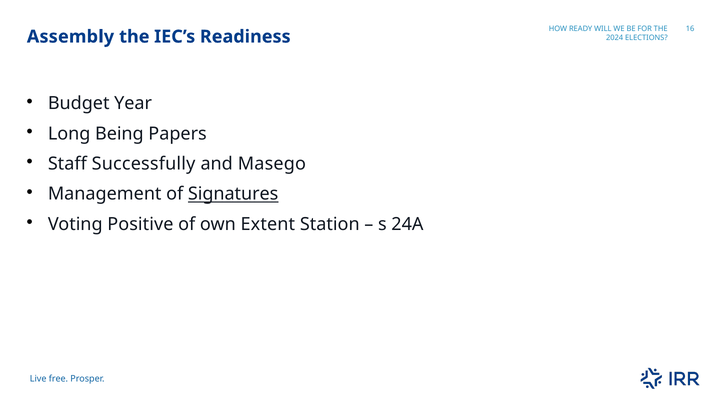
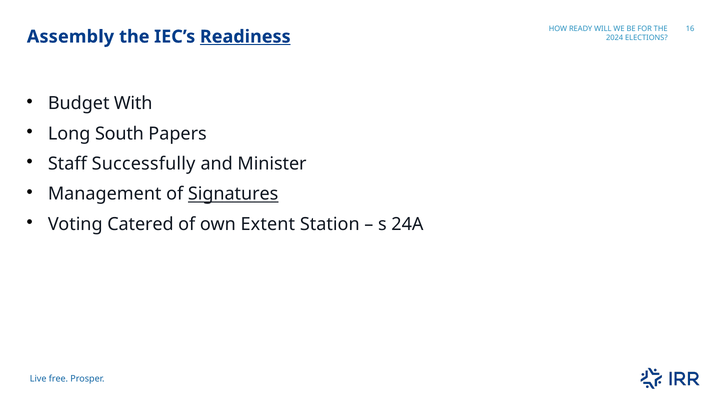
Readiness underline: none -> present (245, 37)
Year: Year -> With (133, 103)
Being: Being -> South (119, 134)
Masego: Masego -> Minister (272, 164)
Positive: Positive -> Catered (140, 224)
